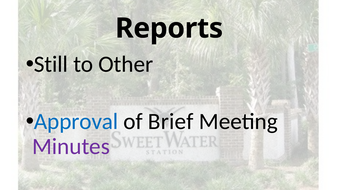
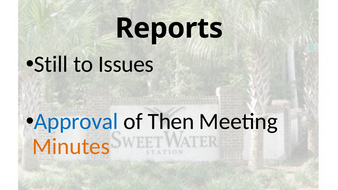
Other: Other -> Issues (126, 64)
Brief: Brief -> Then (171, 122)
Minutes colour: purple -> orange (71, 147)
